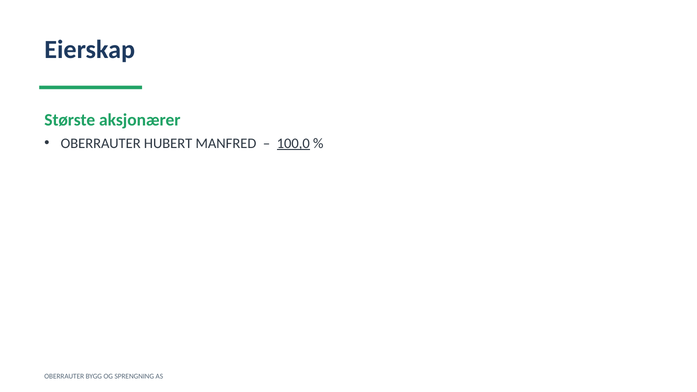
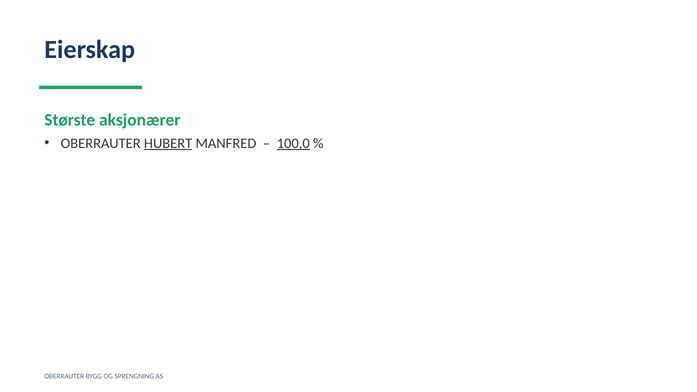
HUBERT underline: none -> present (168, 143)
